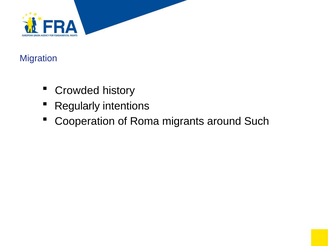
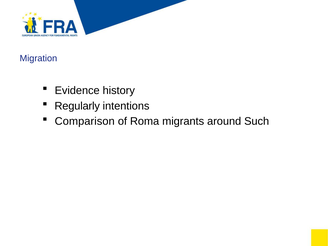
Crowded: Crowded -> Evidence (77, 91)
Cooperation: Cooperation -> Comparison (85, 121)
